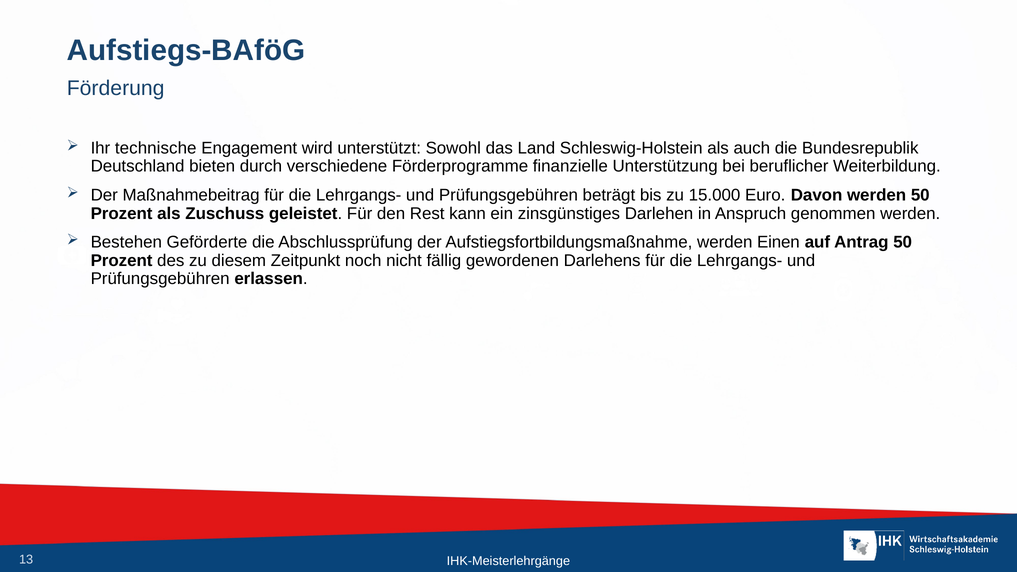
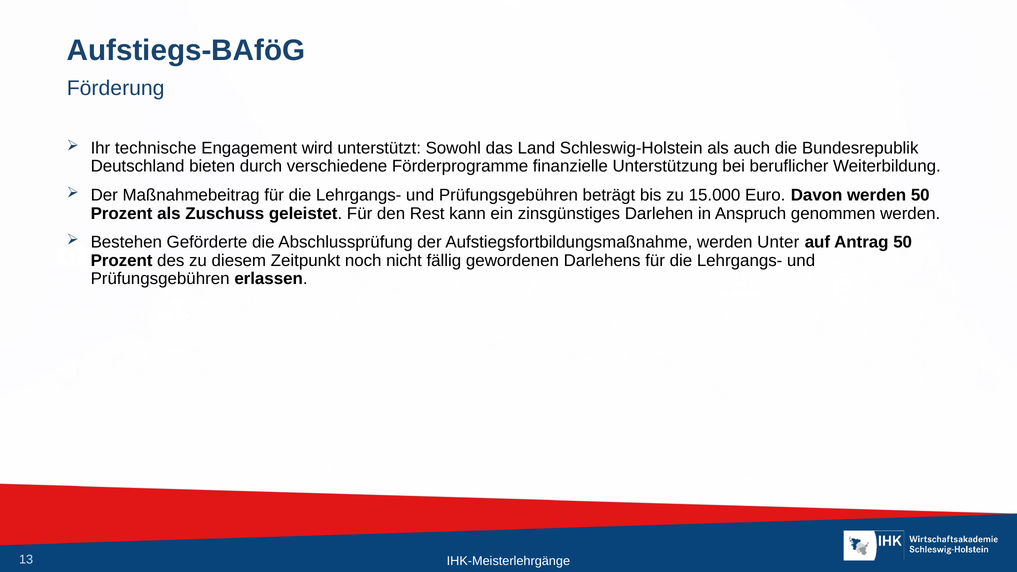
Einen: Einen -> Unter (778, 242)
